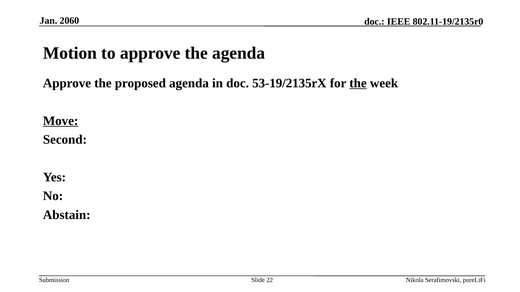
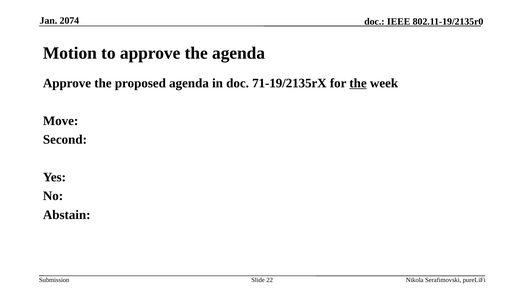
2060: 2060 -> 2074 (69, 21)
53-19/2135rX: 53-19/2135rX -> 71-19/2135rX (289, 83)
Move underline: present -> none (61, 121)
